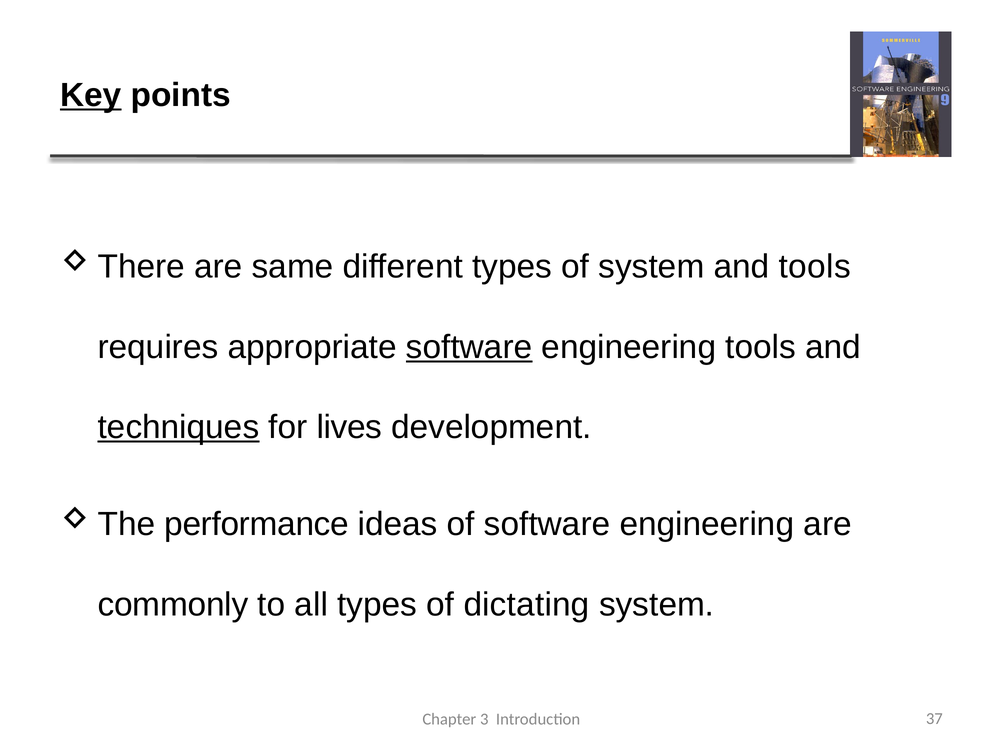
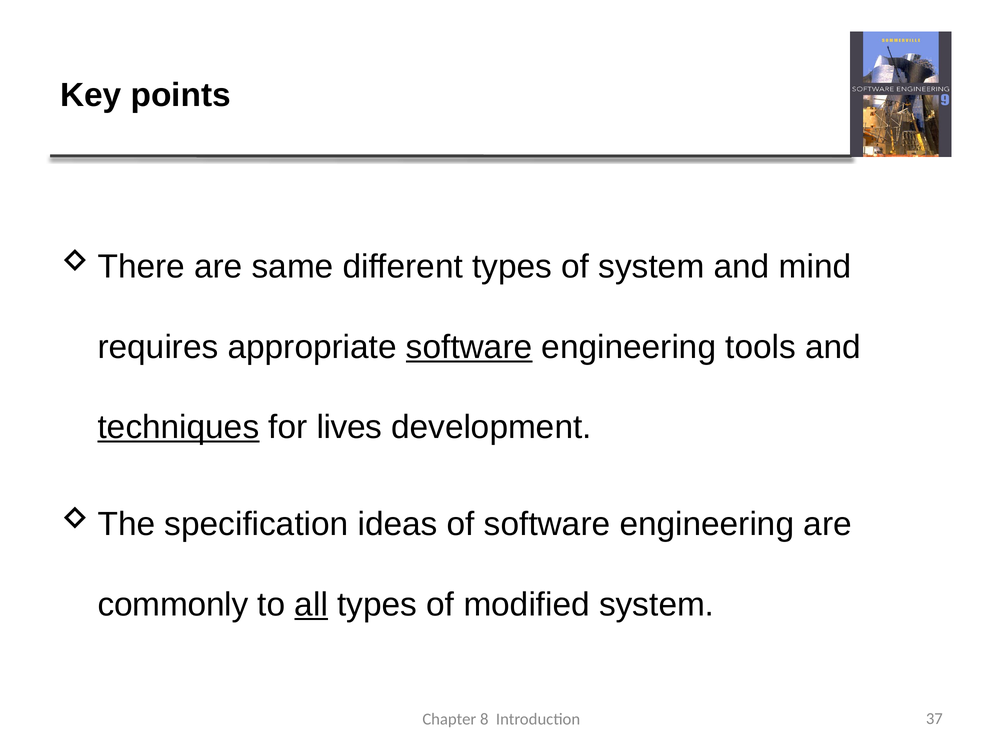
Key underline: present -> none (91, 95)
and tools: tools -> mind (815, 266)
performance: performance -> specification (256, 524)
all underline: none -> present (311, 604)
dictating: dictating -> modified (527, 604)
3: 3 -> 8 (484, 718)
